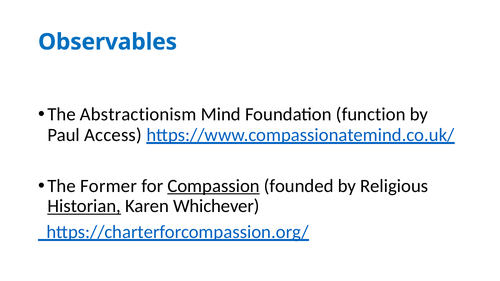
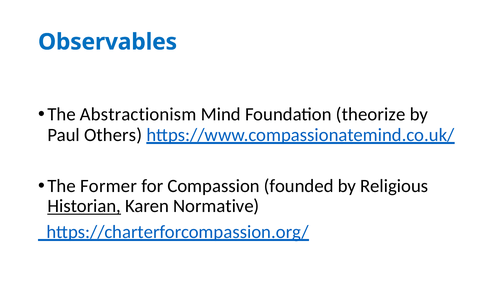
function: function -> theorize (371, 114)
Access: Access -> Others (113, 135)
Compassion underline: present -> none (214, 186)
Whichever: Whichever -> Normative (216, 206)
